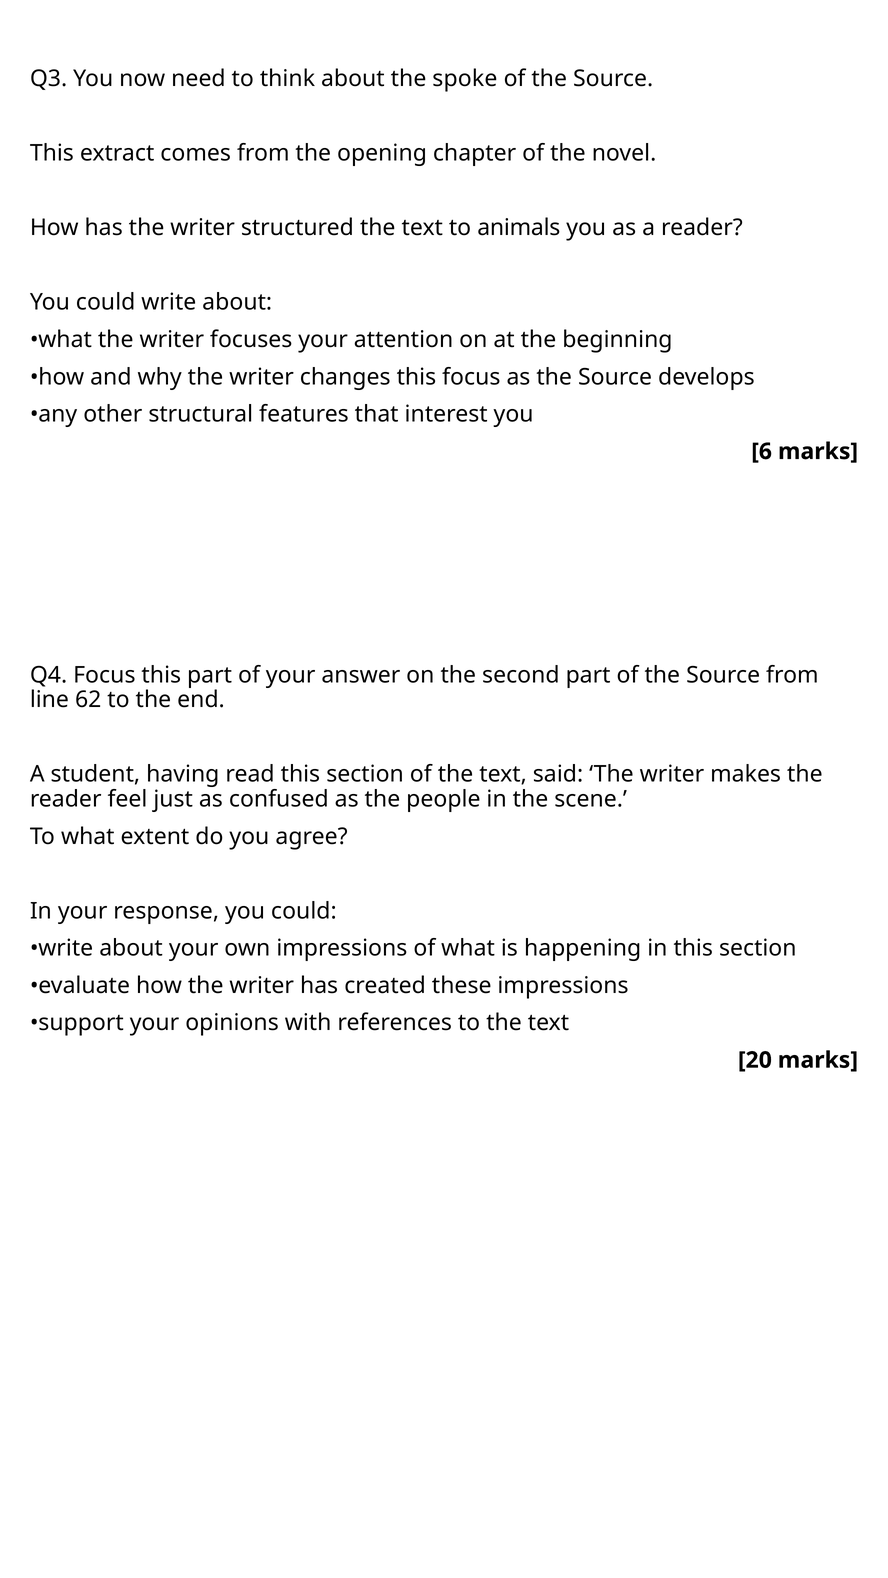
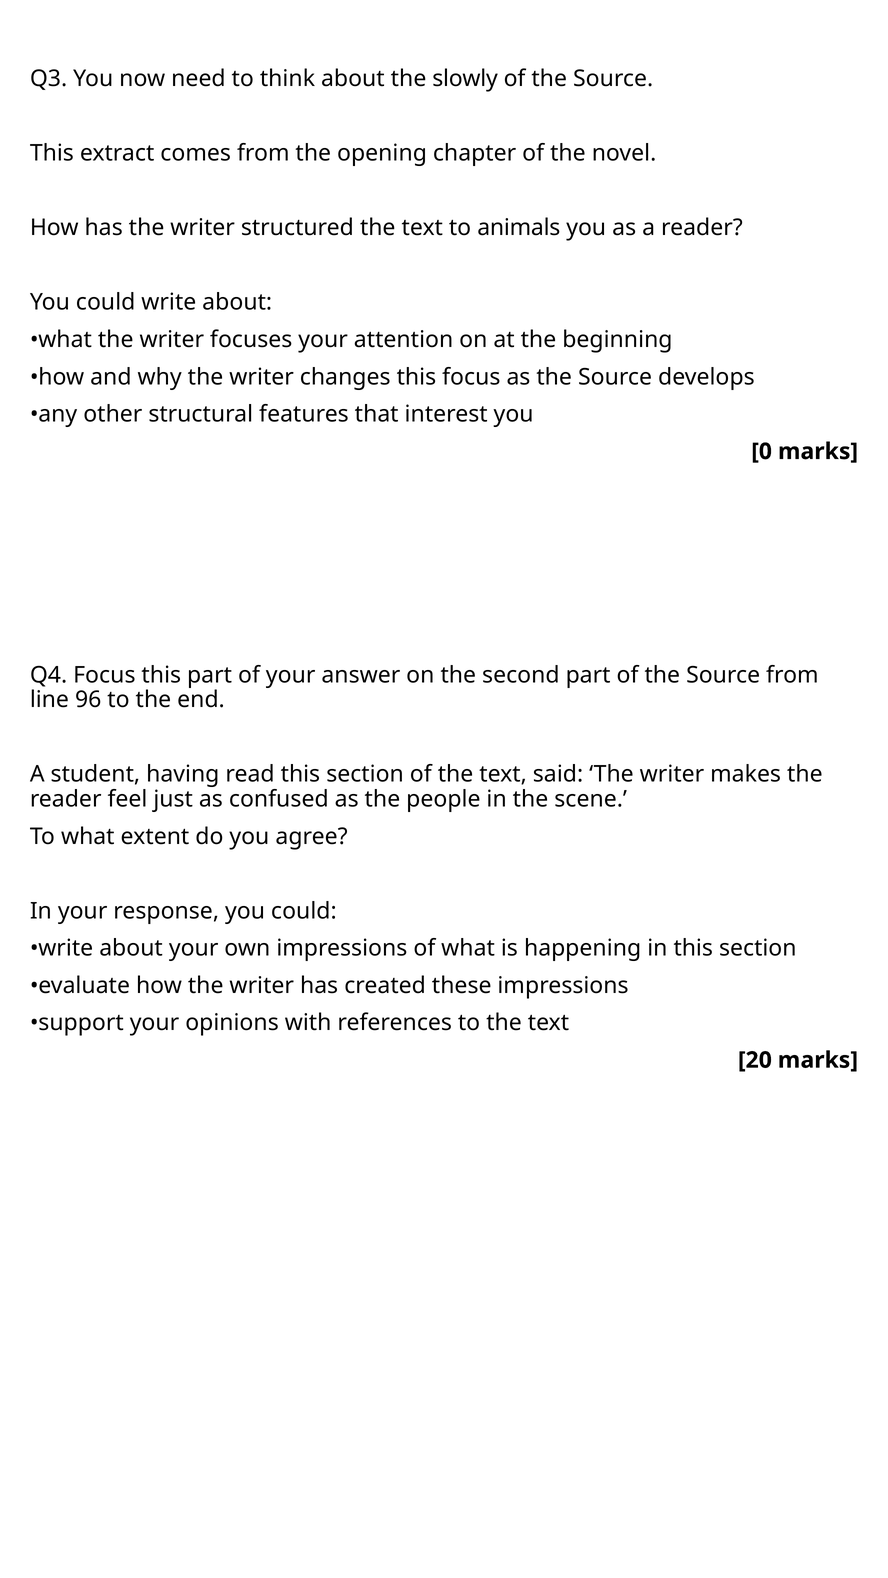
spoke: spoke -> slowly (465, 79)
6: 6 -> 0 (762, 452)
62: 62 -> 96 (88, 700)
